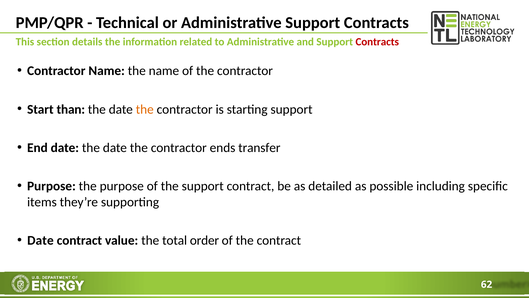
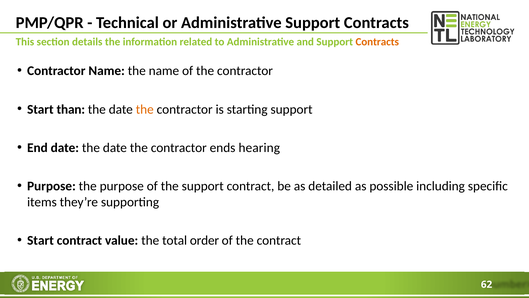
Contracts colour: red -> orange (377, 42)
transfer: transfer -> hearing (259, 148)
Date: Date -> Start (40, 240)
